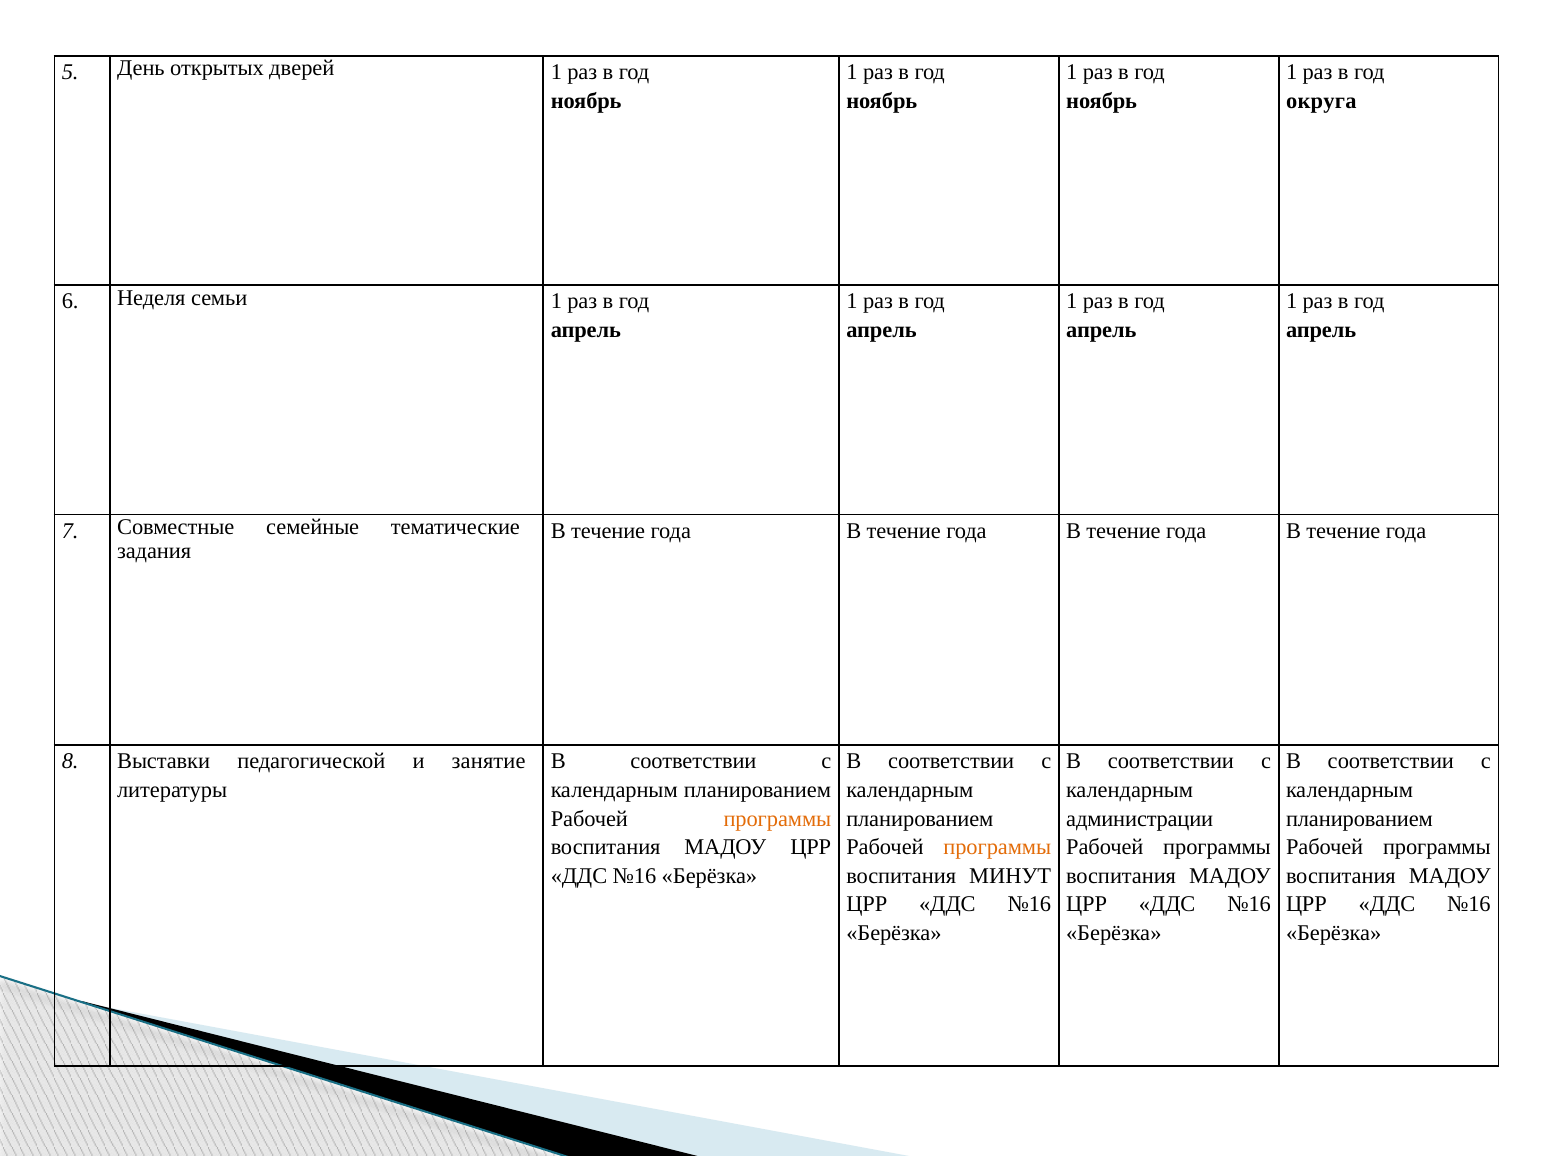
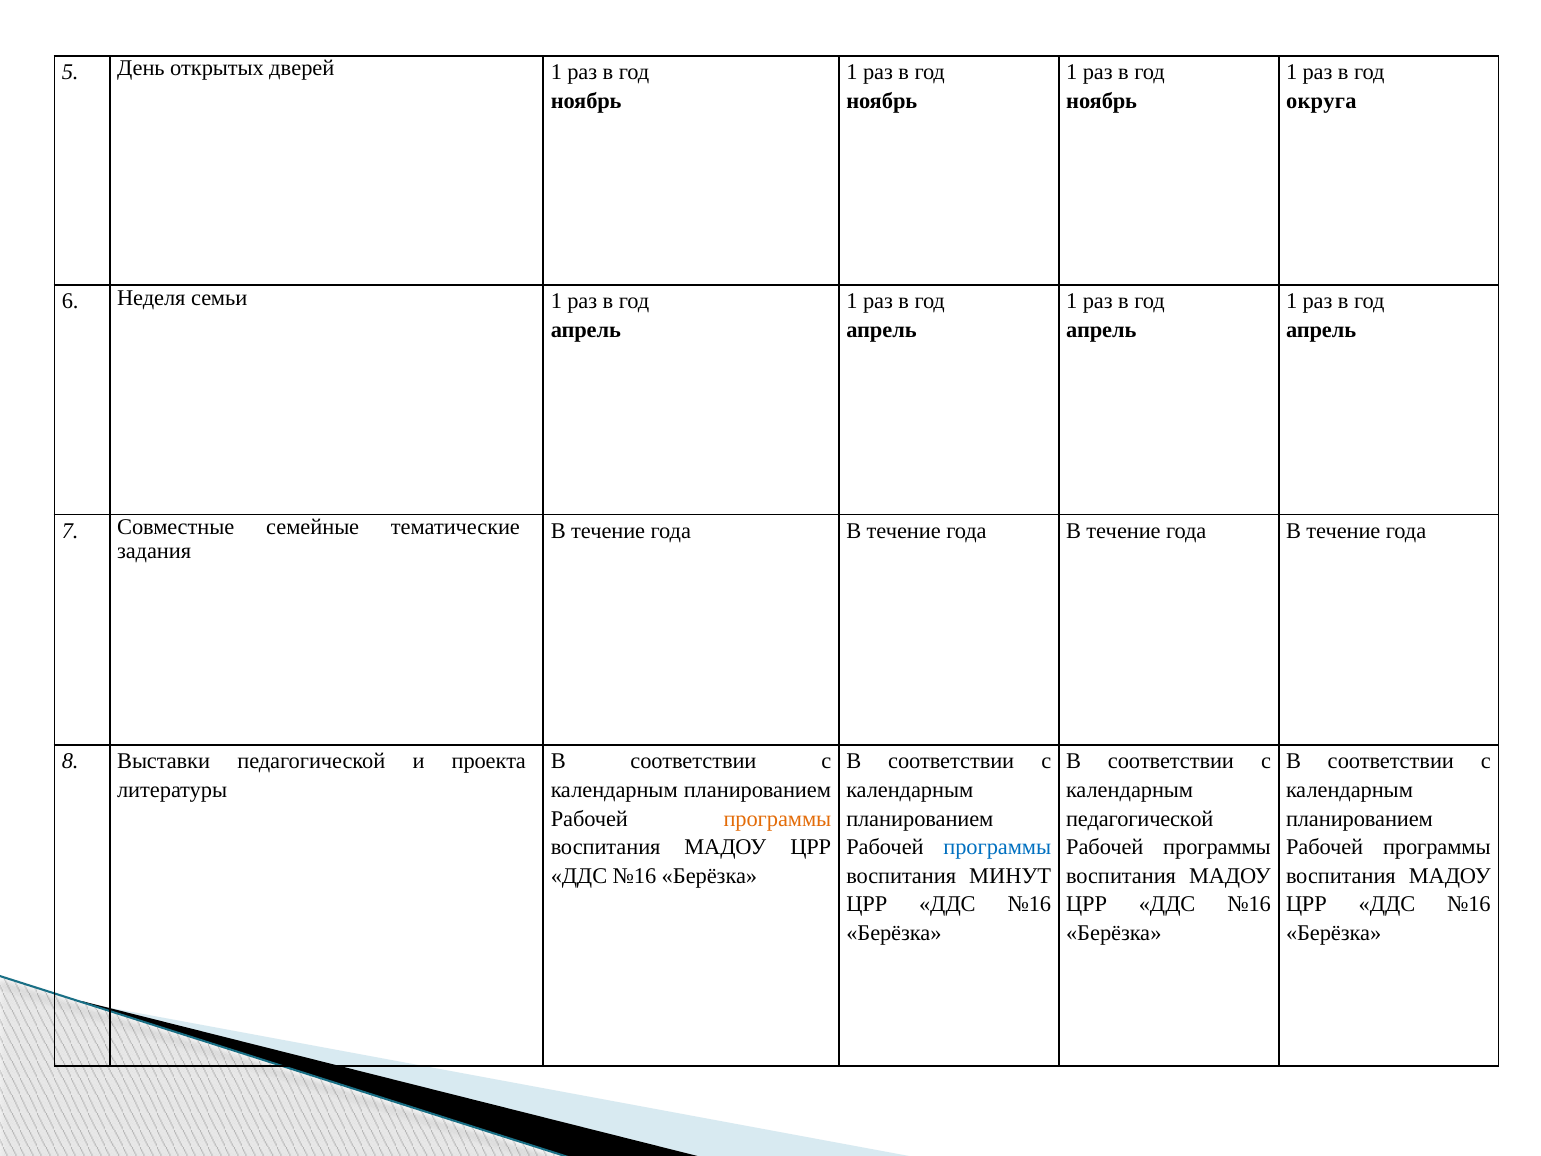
занятие: занятие -> проекта (489, 761)
администрации: администрации -> педагогической (1140, 818)
программы colour: orange -> blue (997, 847)
